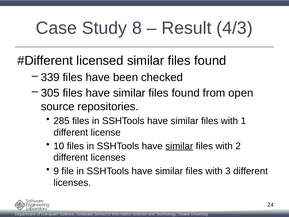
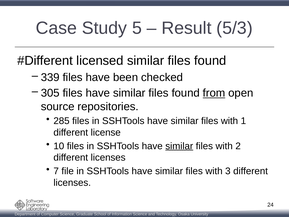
8: 8 -> 5 (137, 28)
4/3: 4/3 -> 5/3 (235, 28)
from underline: none -> present (214, 93)
9: 9 -> 7 (56, 171)
